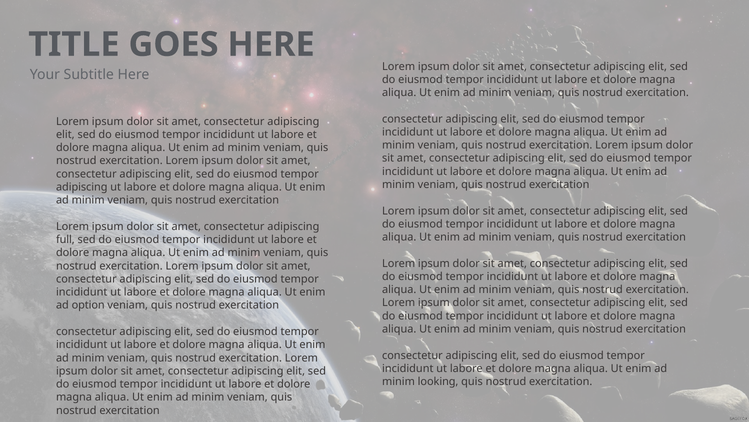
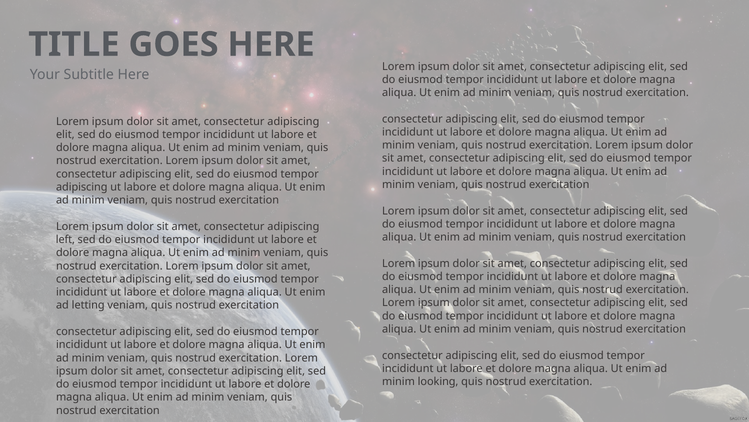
full: full -> left (65, 239)
option: option -> letting (88, 305)
